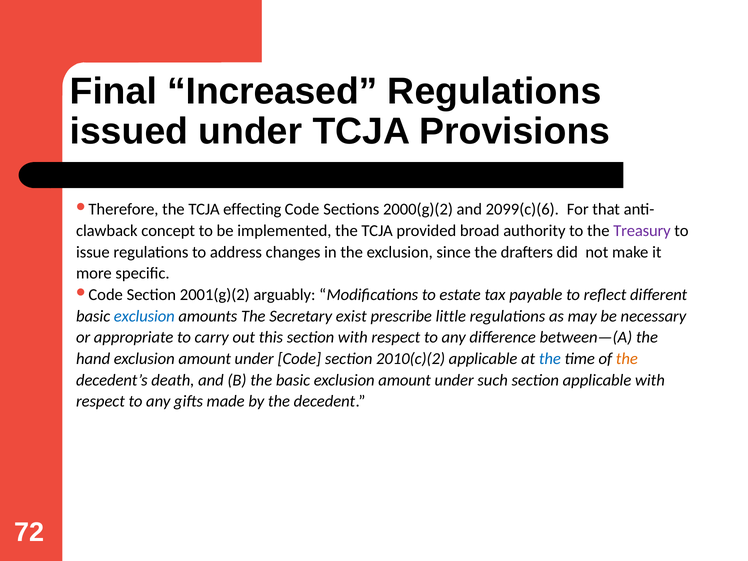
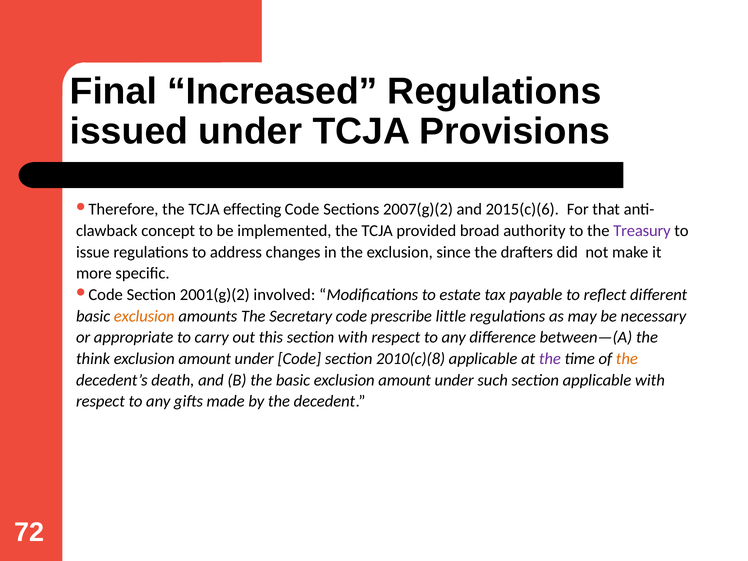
2000(g)(2: 2000(g)(2 -> 2007(g)(2 (418, 209)
2099(c)(6: 2099(c)(6 -> 2015(c)(6 (522, 209)
arguably: arguably -> involved (284, 295)
exclusion colour: blue -> orange (144, 316)
Secretary exist: exist -> code (351, 316)
hand: hand -> think (93, 359)
2010(c)(2: 2010(c)(2 -> 2010(c)(8 (411, 359)
the colour: blue -> purple (550, 359)
